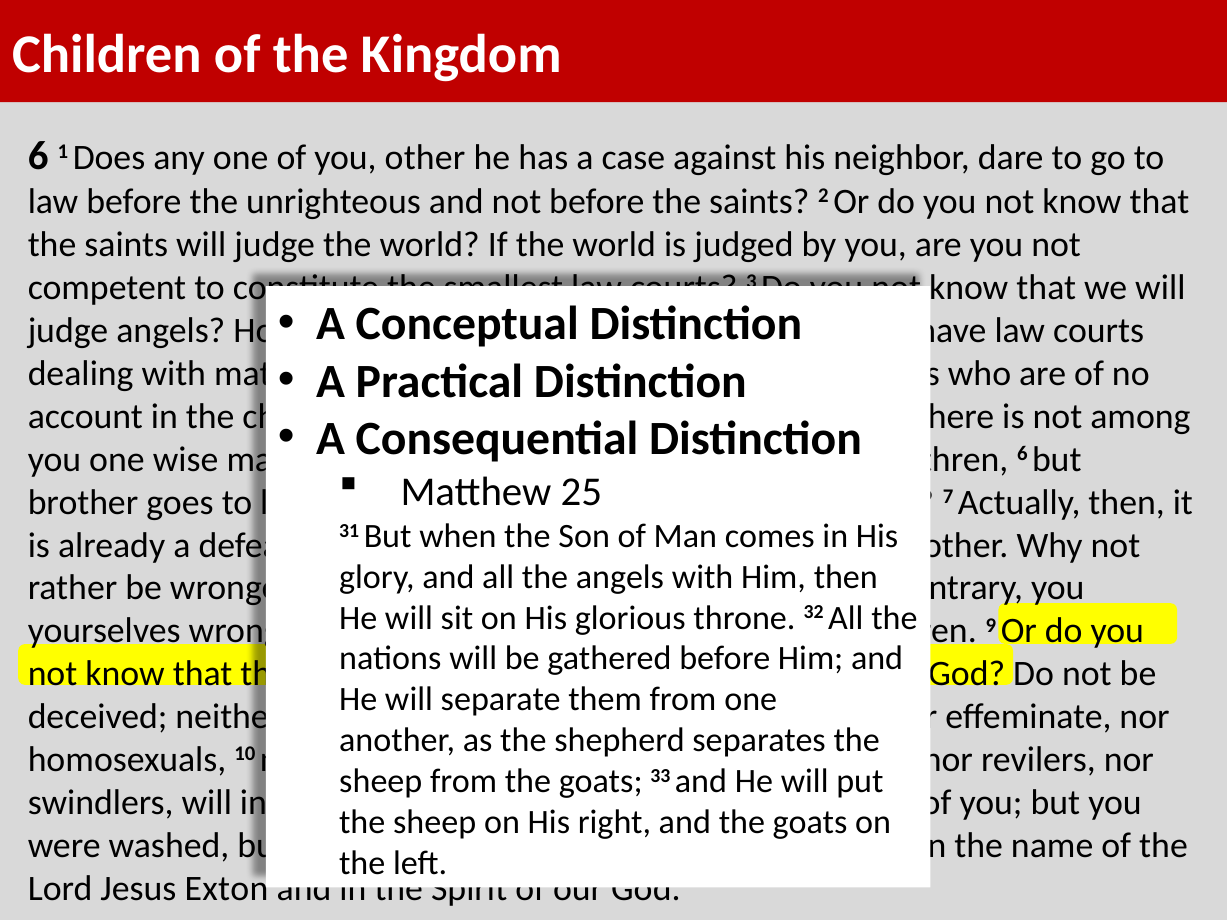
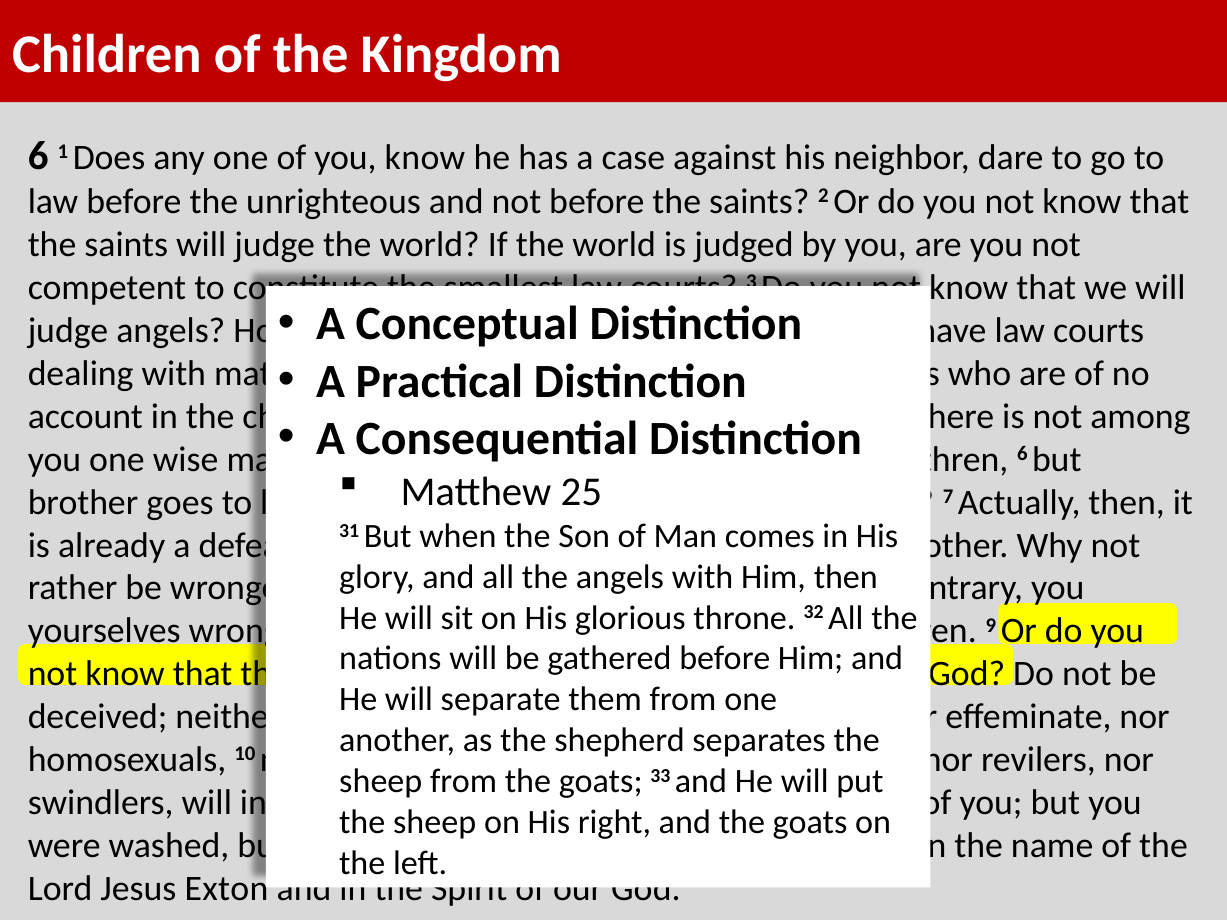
you other: other -> know (425, 158)
